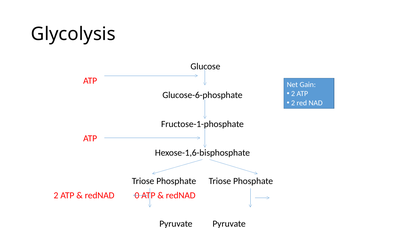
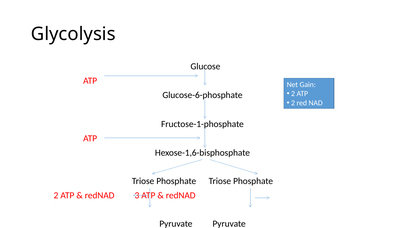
0: 0 -> 3 (137, 195)
